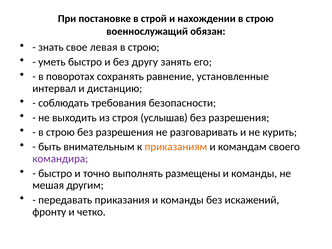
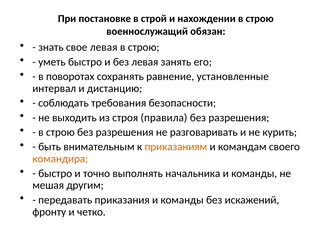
без другу: другу -> левая (145, 62)
услышав: услышав -> правила (164, 118)
командира colour: purple -> orange (60, 159)
размещены: размещены -> начальника (193, 173)
